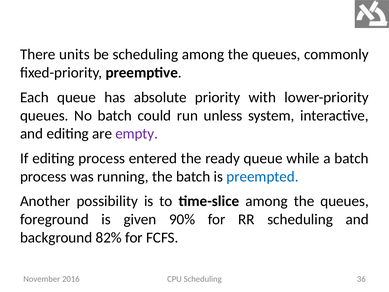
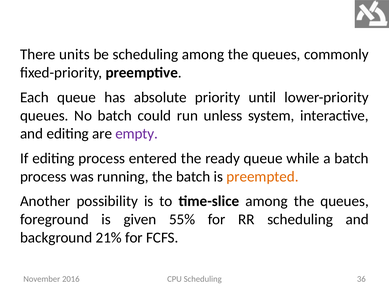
with: with -> until (262, 97)
preempted colour: blue -> orange (263, 176)
90%: 90% -> 55% (182, 219)
82%: 82% -> 21% (109, 237)
